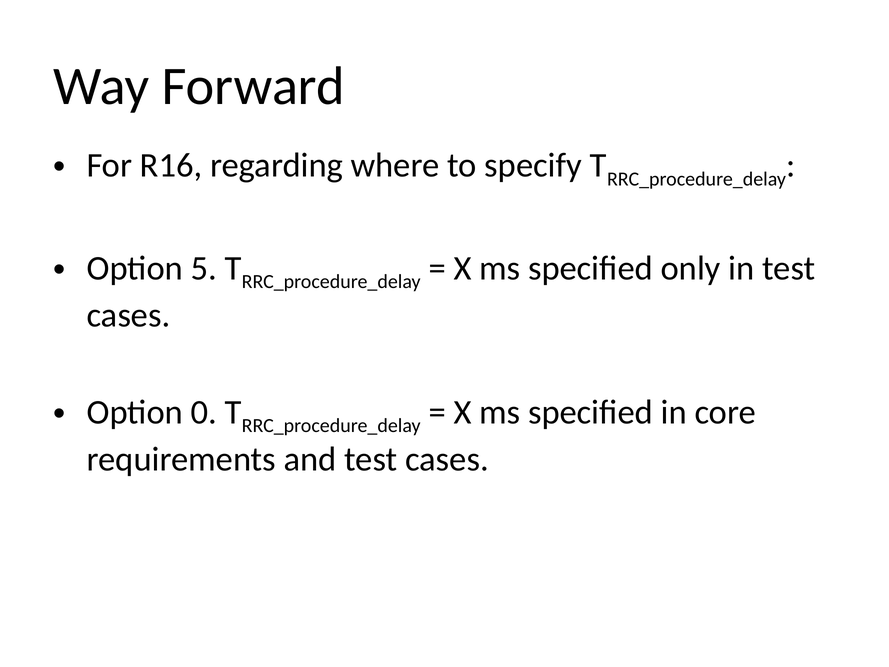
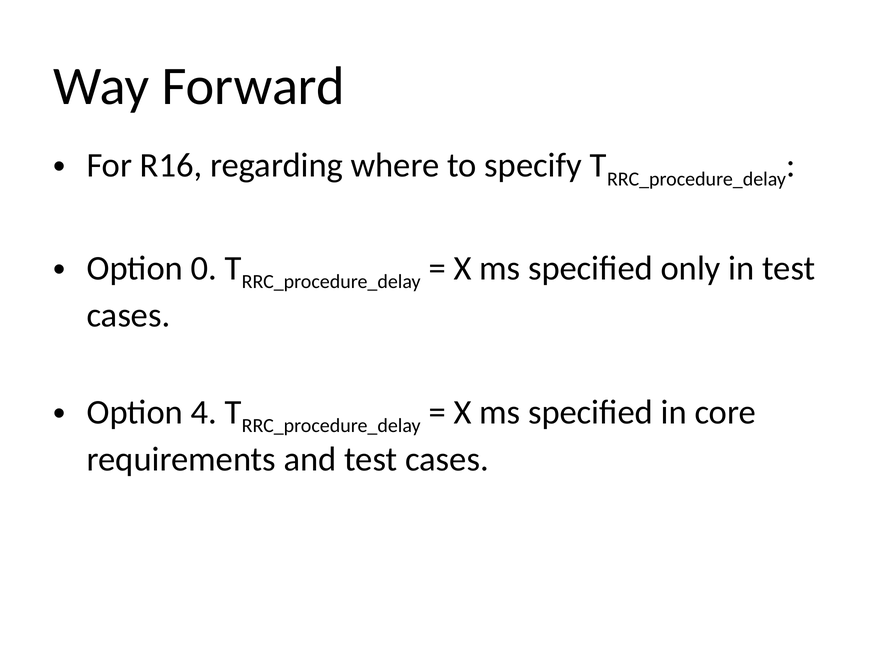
5: 5 -> 0 (204, 268)
0: 0 -> 4 (204, 412)
